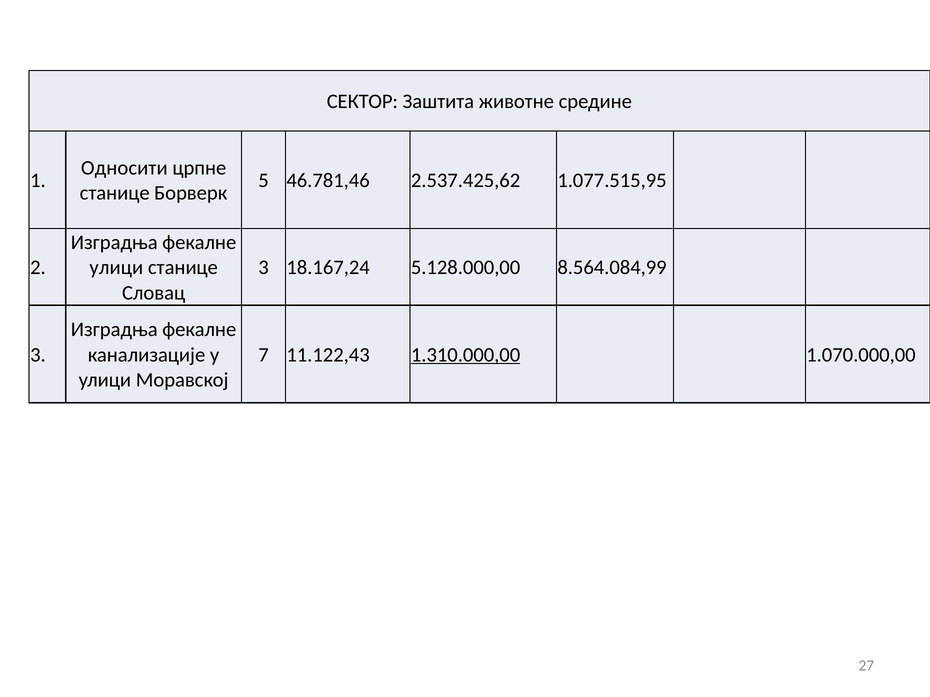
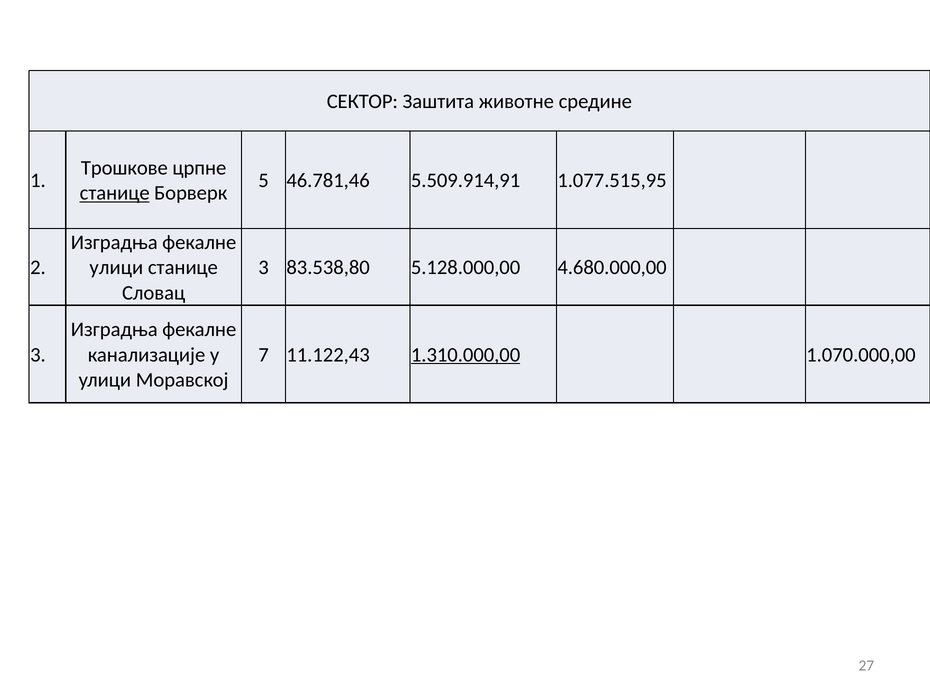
Односити: Односити -> Трошкове (124, 168)
2.537.425,62: 2.537.425,62 -> 5.509.914,91 (466, 181)
станице underline: none -> present (115, 193)
18.167,24: 18.167,24 -> 83.538,80 (328, 268)
8.564.084,99: 8.564.084,99 -> 4.680.000,00 (612, 268)
